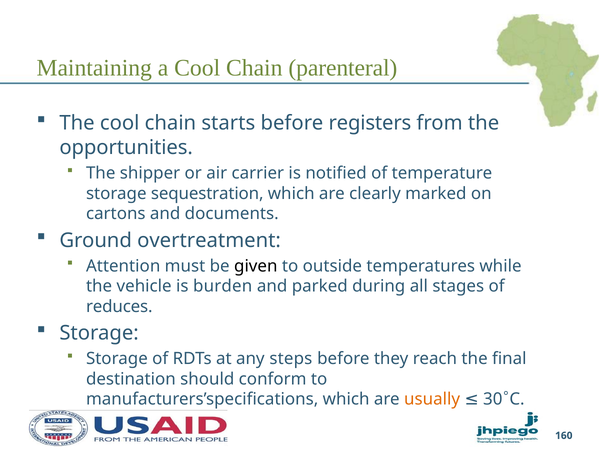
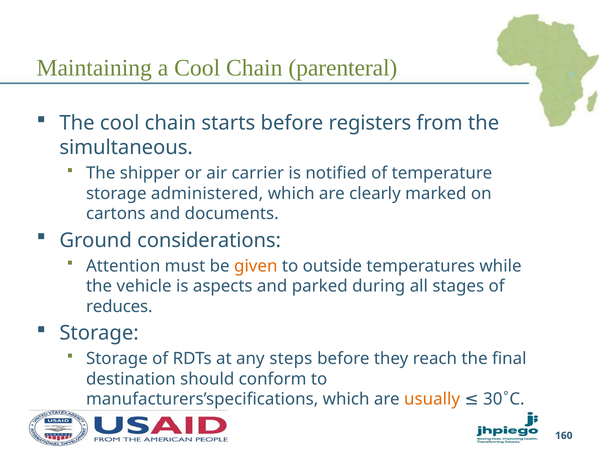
opportunities: opportunities -> simultaneous (126, 148)
sequestration: sequestration -> administered (207, 193)
overtreatment: overtreatment -> considerations (209, 240)
given colour: black -> orange (256, 266)
burden: burden -> aspects (223, 286)
